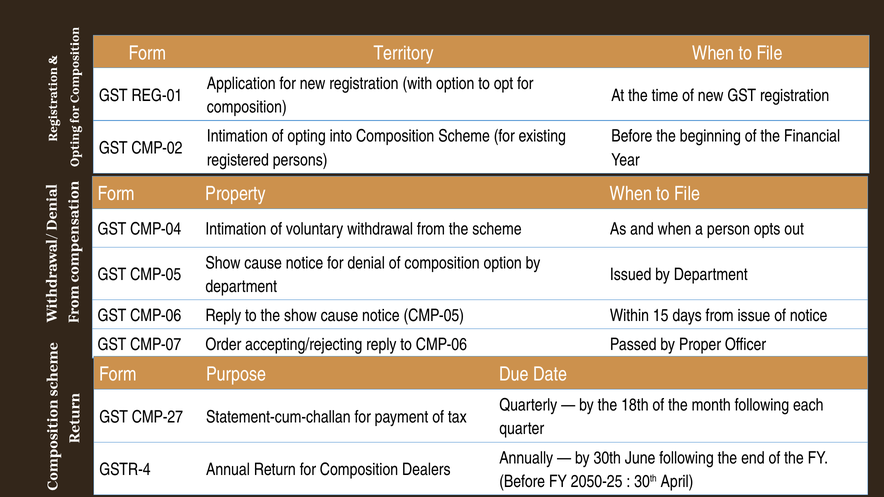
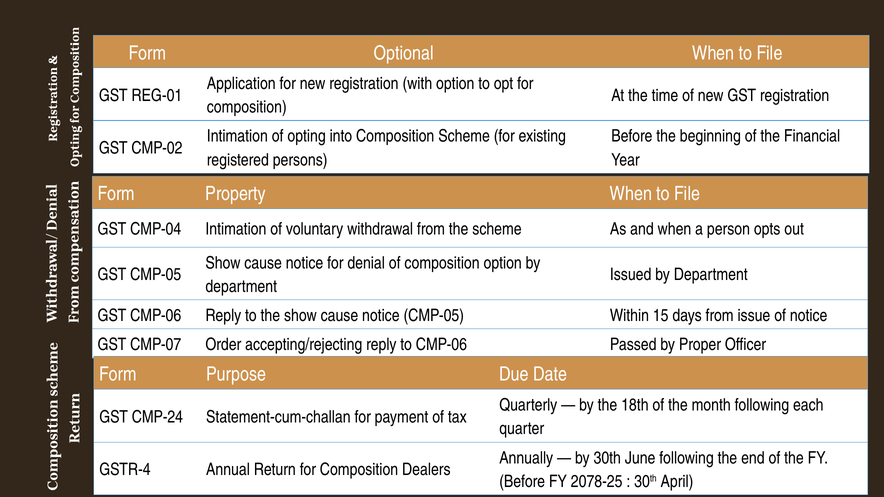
Territory: Territory -> Optional (404, 53)
CMP-27: CMP-27 -> CMP-24 (157, 417)
2050-25: 2050-25 -> 2078-25 (597, 482)
